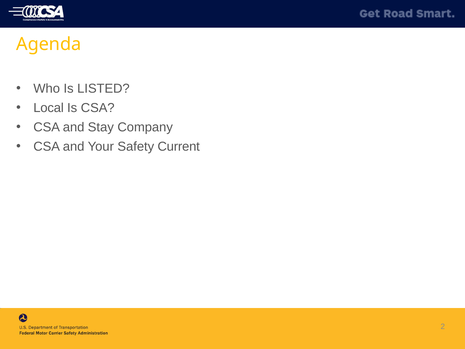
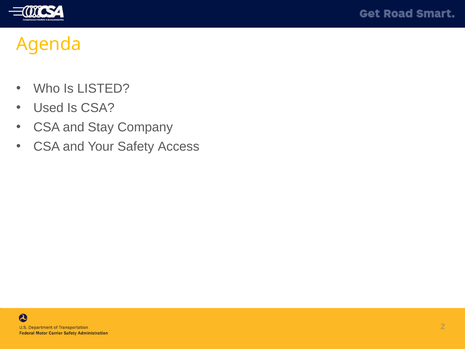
Local: Local -> Used (48, 108)
Current: Current -> Access (179, 147)
